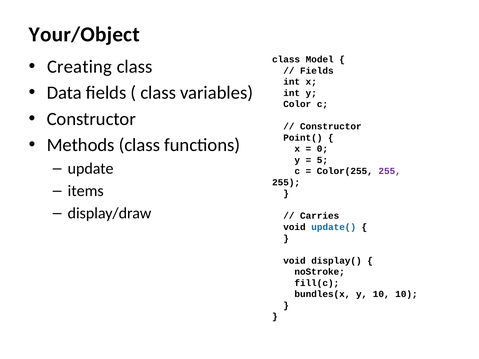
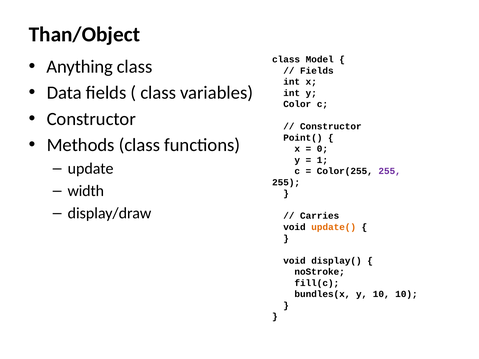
Your/Object: Your/Object -> Than/Object (84, 35)
Creating: Creating -> Anything (80, 67)
5: 5 -> 1 (322, 160)
items: items -> width (86, 191)
update( colour: blue -> orange (334, 227)
